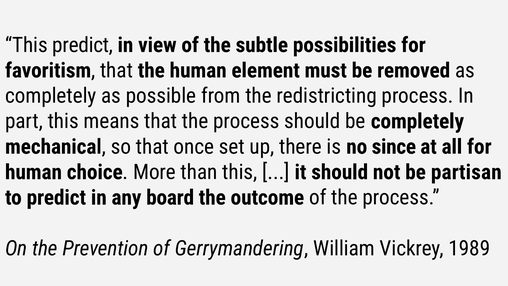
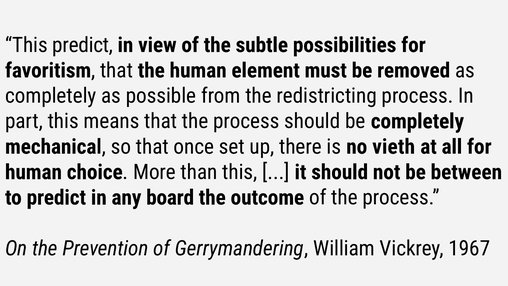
since: since -> vieth (394, 147)
partisan: partisan -> between (466, 172)
1989: 1989 -> 1967 (469, 248)
